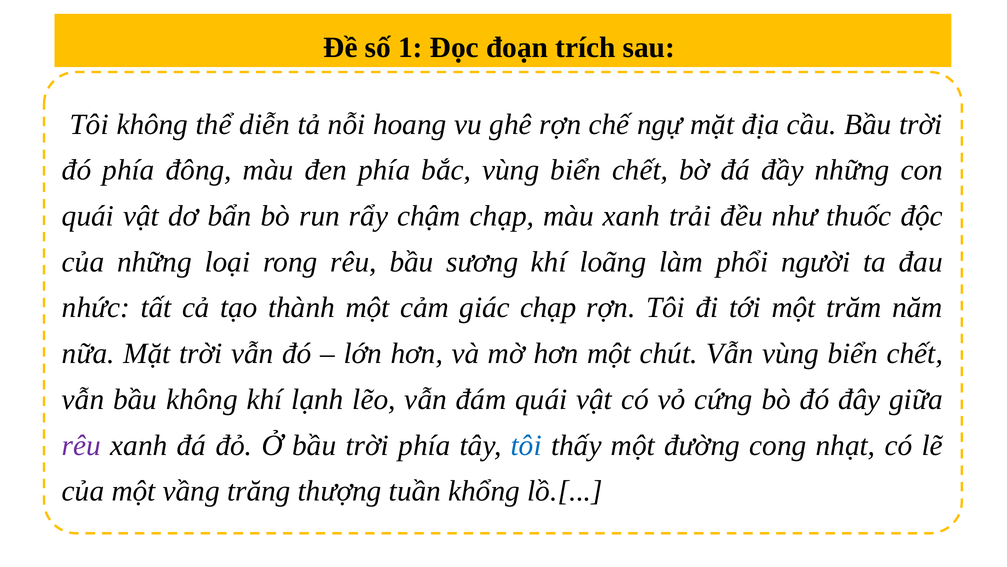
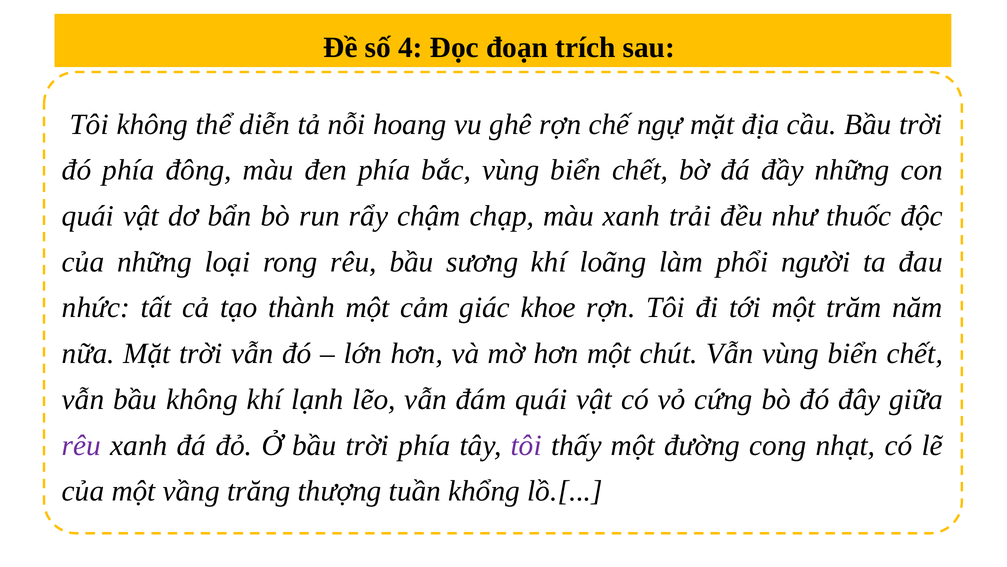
1: 1 -> 4 (410, 48)
giác chạp: chạp -> khoe (548, 307)
tôi colour: blue -> purple (526, 445)
